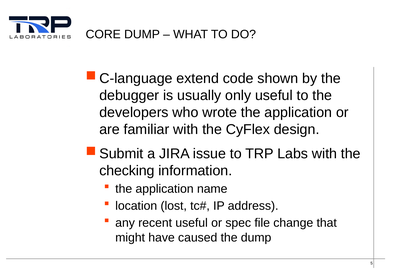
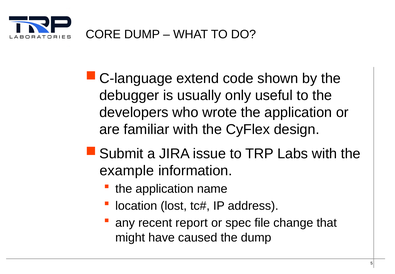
checking: checking -> example (127, 170)
recent useful: useful -> report (192, 223)
